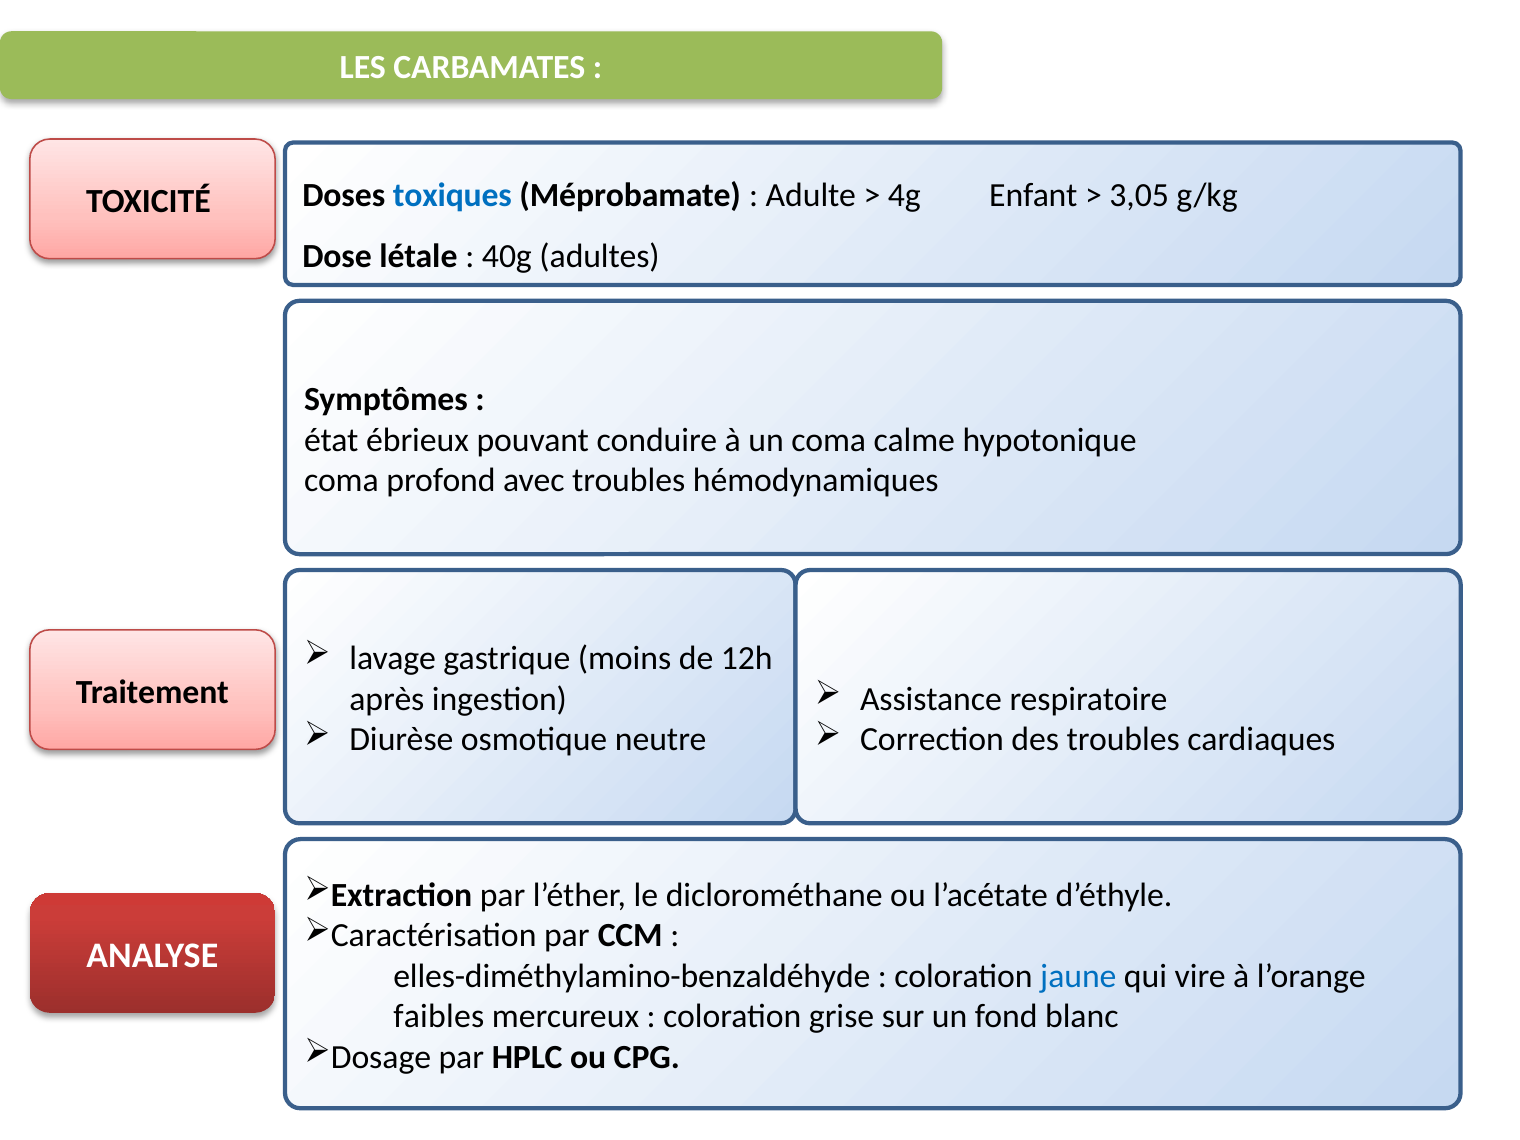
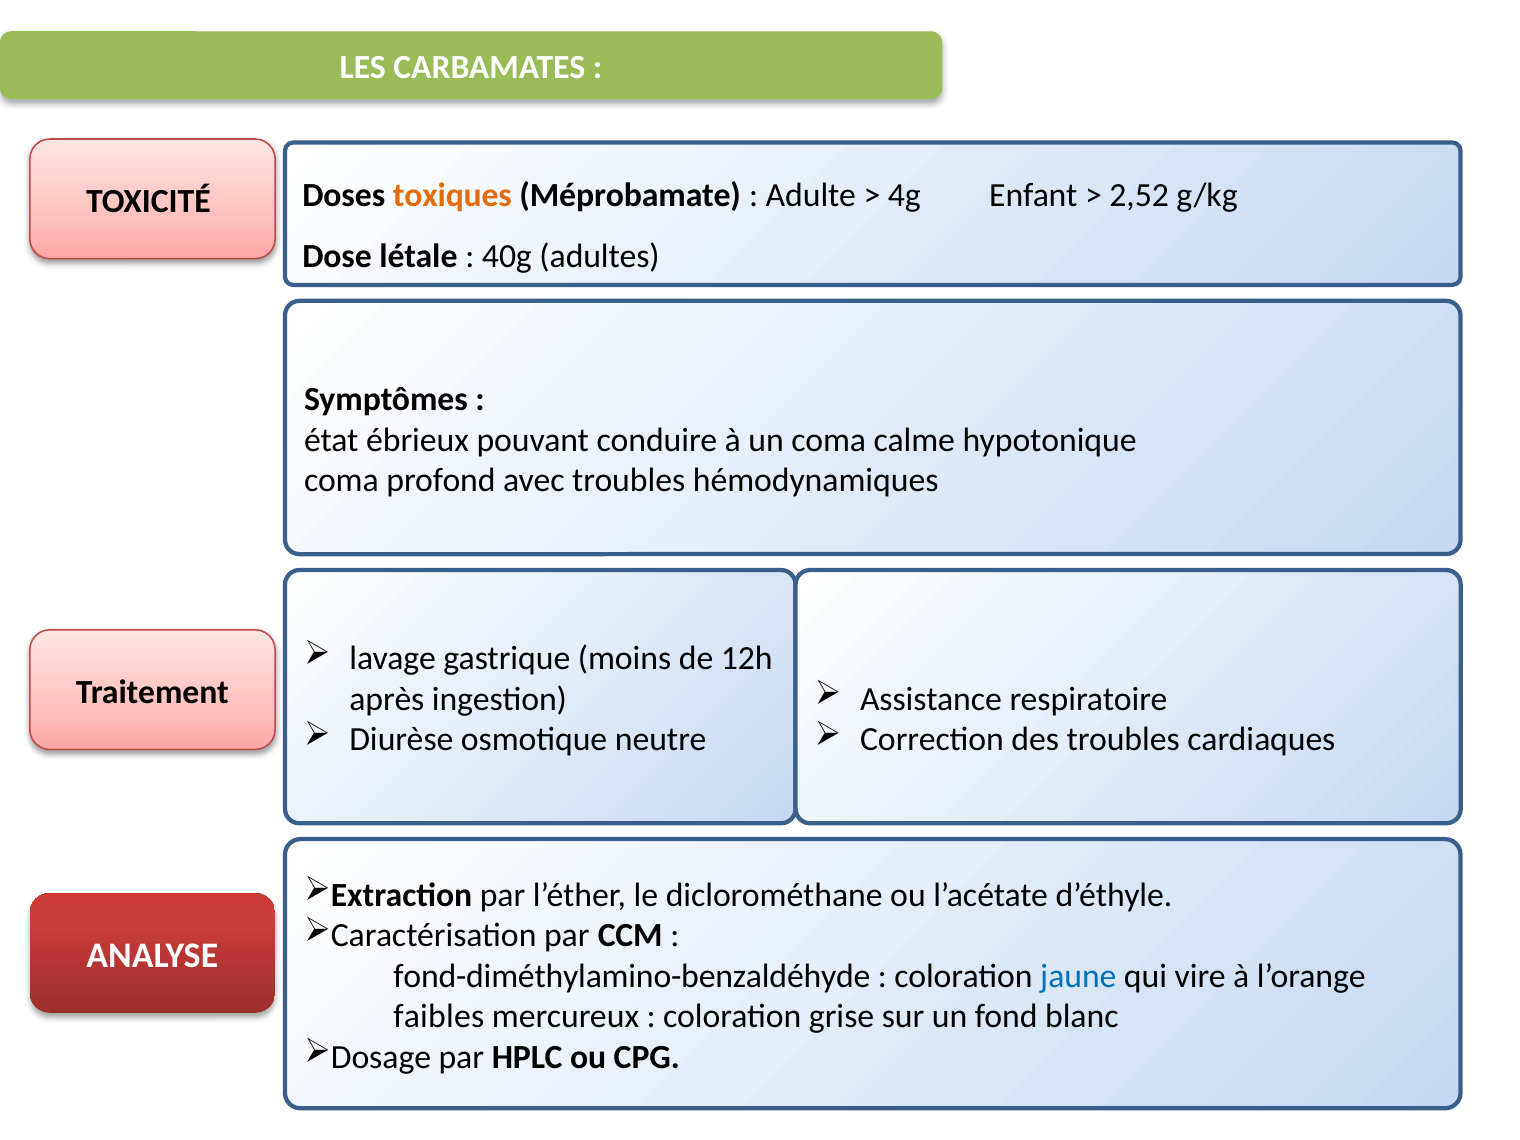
toxiques colour: blue -> orange (452, 196)
3,05: 3,05 -> 2,52 (1139, 196)
elles-diméthylamino-benzaldéhyde: elles-diméthylamino-benzaldéhyde -> fond-diméthylamino-benzaldéhyde (632, 976)
